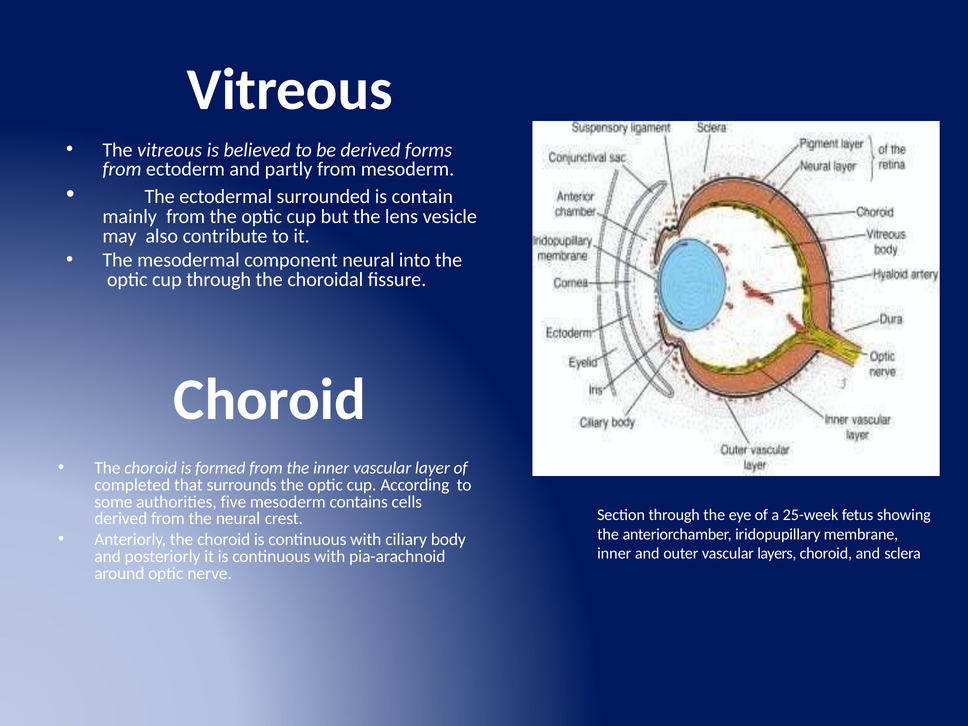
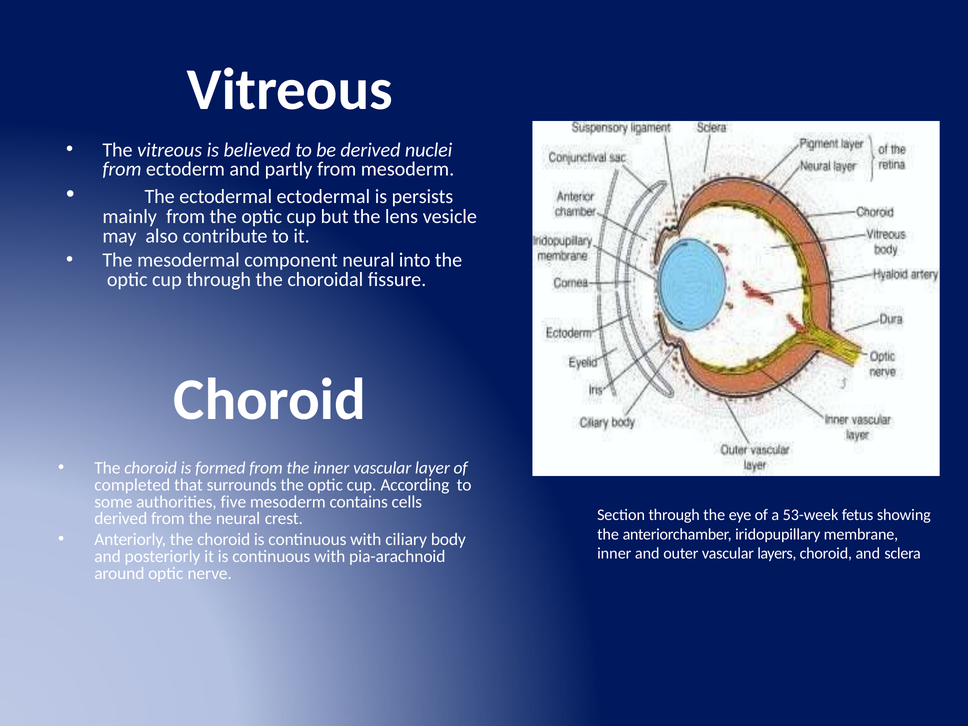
forms: forms -> nuclei (429, 150)
ectodermal surrounded: surrounded -> ectodermal (323, 197)
contain: contain -> persists (422, 197)
25-week: 25-week -> 53-week (811, 515)
